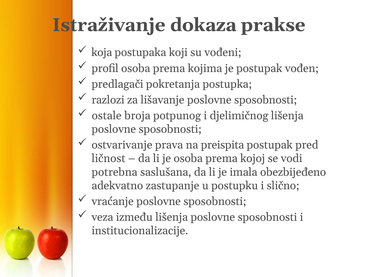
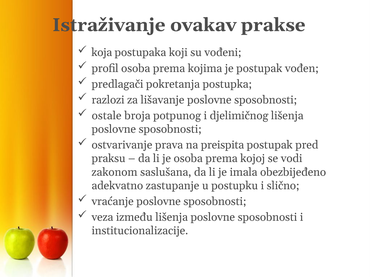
dokaza: dokaza -> ovakav (203, 25)
ličnost: ličnost -> praksu (109, 159)
potrebna: potrebna -> zakonom (115, 172)
